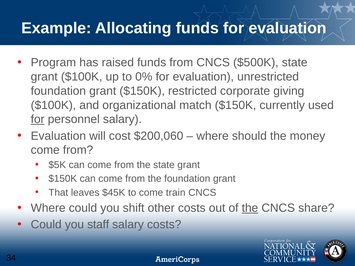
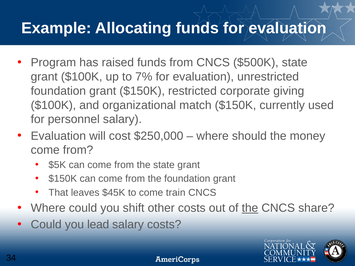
0%: 0% -> 7% (144, 77)
for underline: present -> none (38, 119)
$200,060: $200,060 -> $250,000 (159, 136)
staff: staff -> lead (98, 225)
